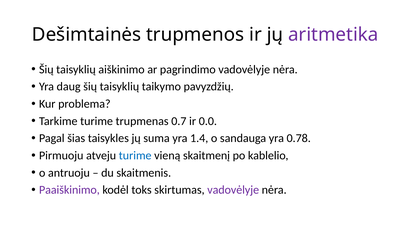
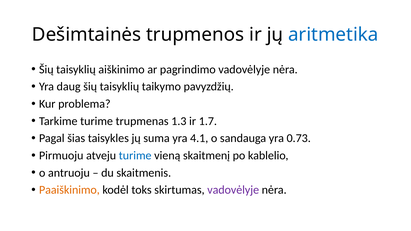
aritmetika colour: purple -> blue (333, 35)
0.7: 0.7 -> 1.3 (179, 121)
0.0: 0.0 -> 1.7 (208, 121)
1.4: 1.4 -> 4.1 (199, 138)
0.78: 0.78 -> 0.73 (299, 138)
Paaiškinimo colour: purple -> orange (69, 190)
